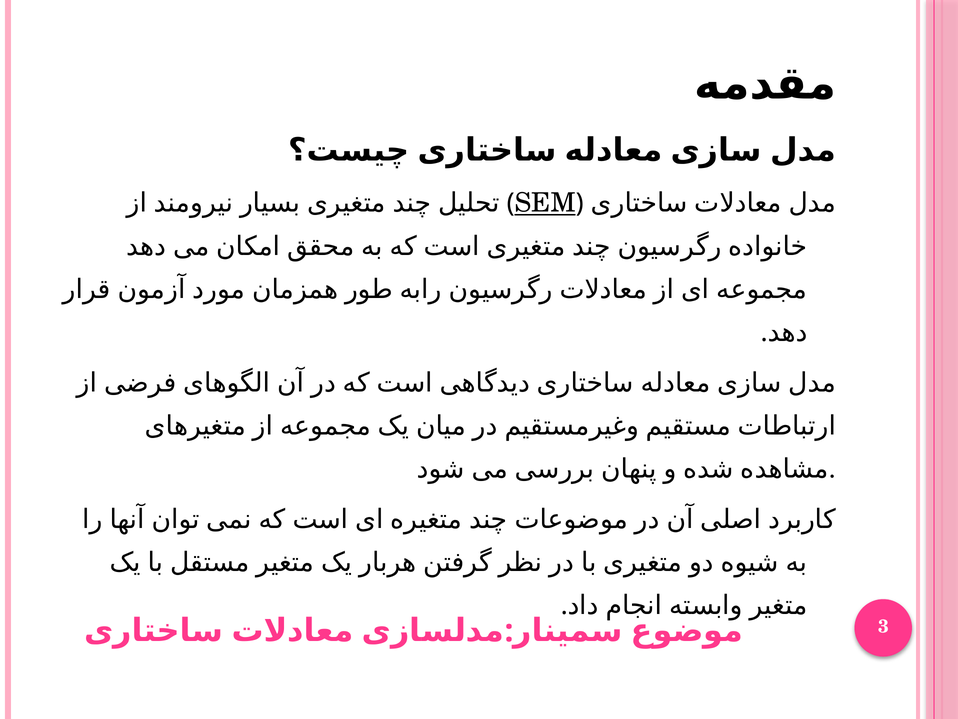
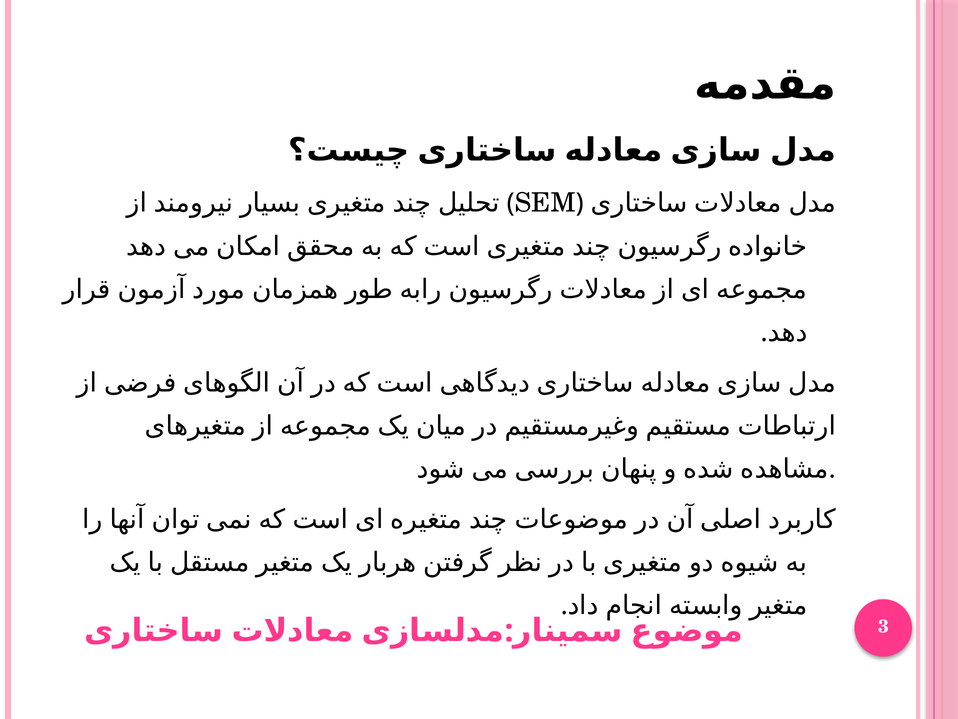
SEM underline: present -> none (545, 203)
